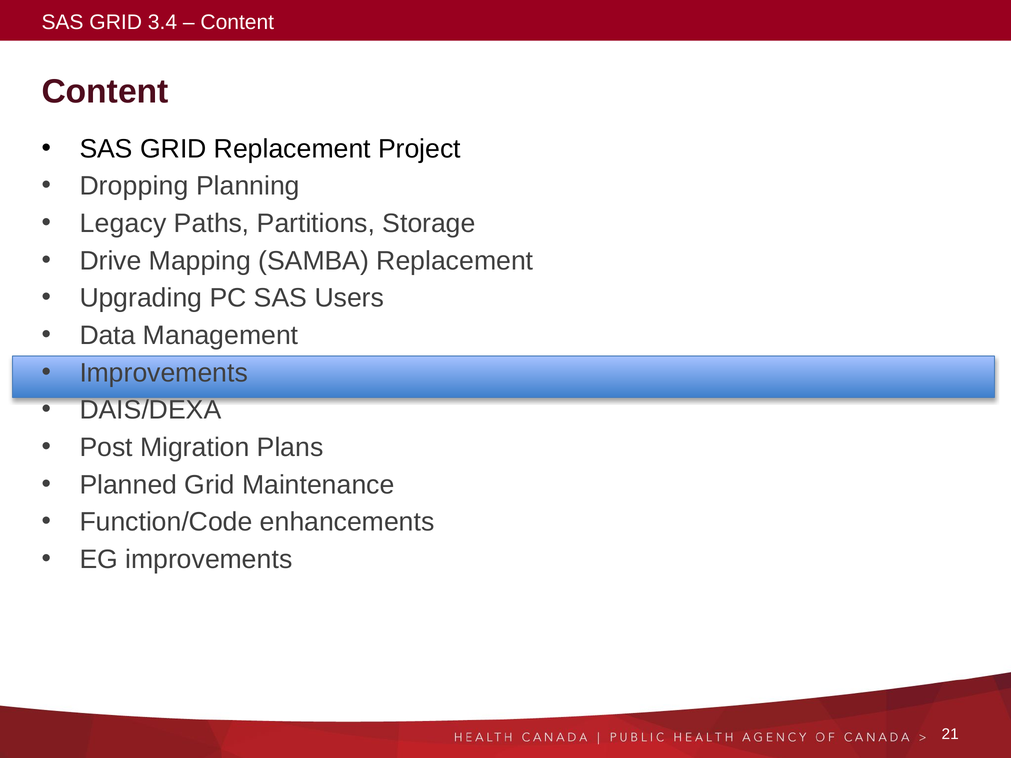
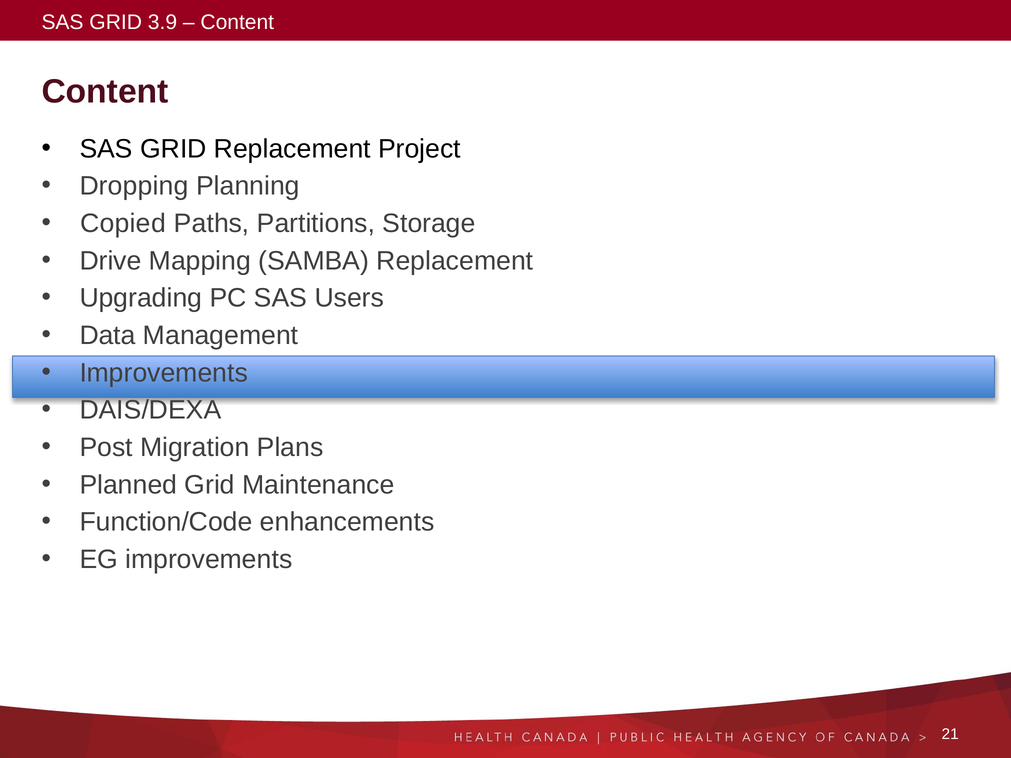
3.4: 3.4 -> 3.9 (162, 22)
Legacy: Legacy -> Copied (123, 224)
